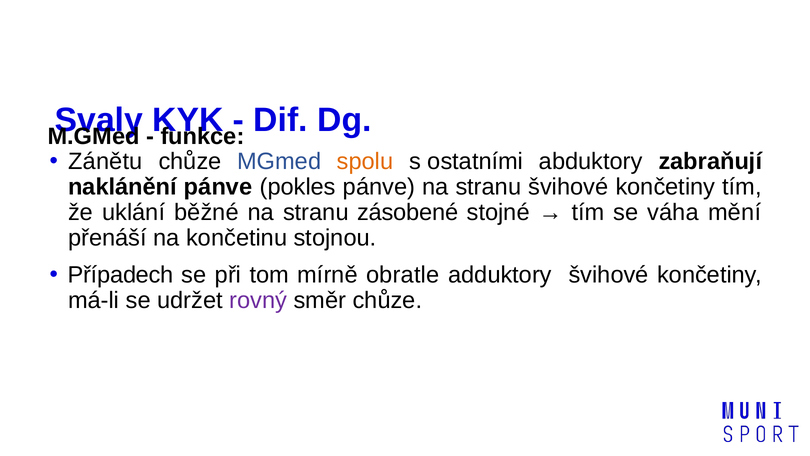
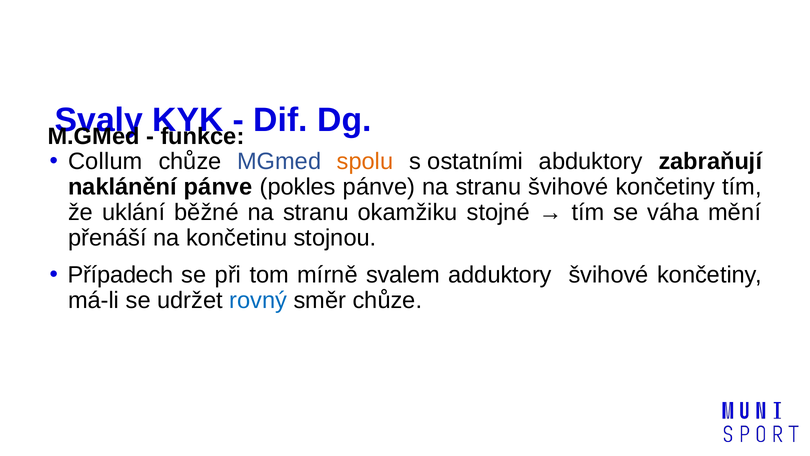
Zánětu: Zánětu -> Collum (105, 161)
zásobené: zásobené -> okamžiku (408, 212)
obratle: obratle -> svalem (403, 275)
rovný colour: purple -> blue (258, 300)
